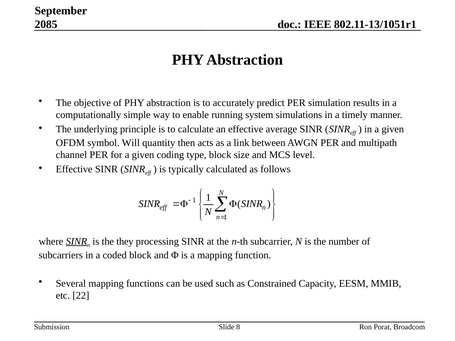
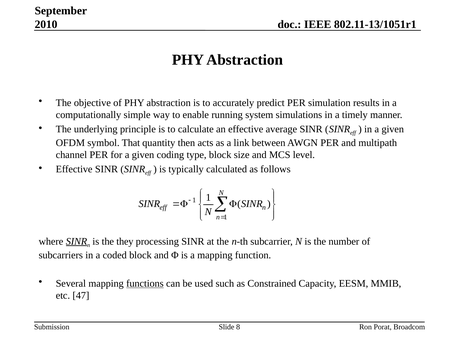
2085: 2085 -> 2010 (46, 24)
Will: Will -> That (131, 143)
functions underline: none -> present (145, 284)
22: 22 -> 47 (81, 296)
